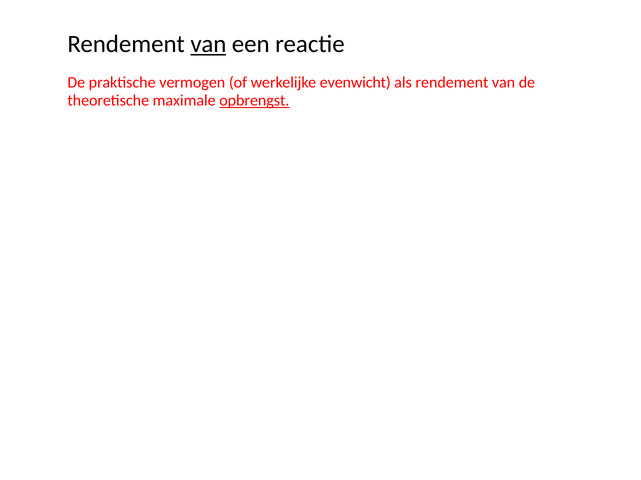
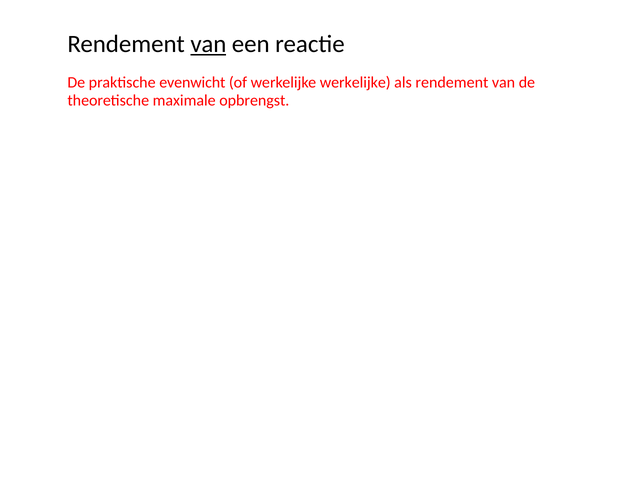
vermogen: vermogen -> evenwicht (192, 83)
werkelijke evenwicht: evenwicht -> werkelijke (355, 83)
opbrengst underline: present -> none (254, 101)
